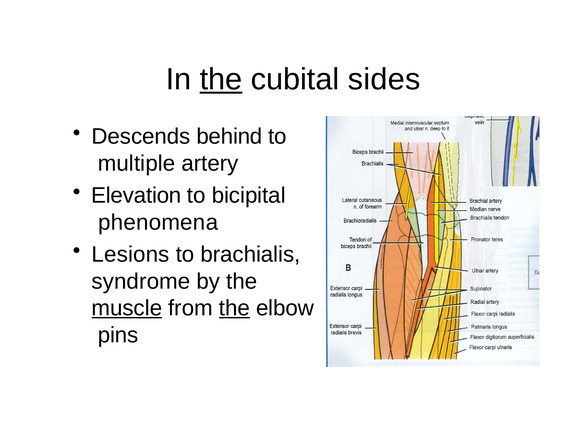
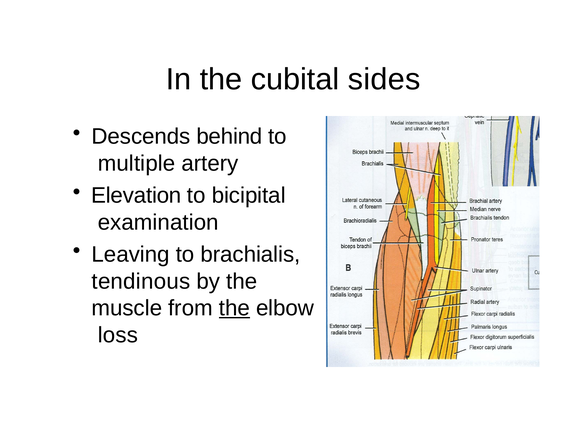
the underline: present -> none (221, 80)
phenomena: phenomena -> examination (158, 222)
Lesions: Lesions -> Leaving (131, 255)
syndrome: syndrome -> tendinous (141, 281)
muscle underline: present -> none (127, 308)
pins: pins -> loss (118, 335)
